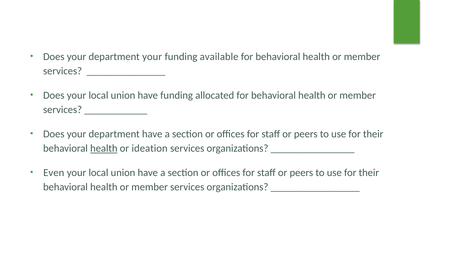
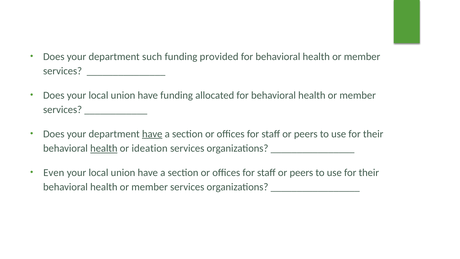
department your: your -> such (152, 57)
available: available -> provided (219, 57)
have underline: none -> present (152, 134)
